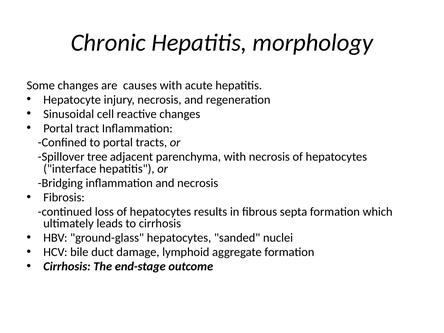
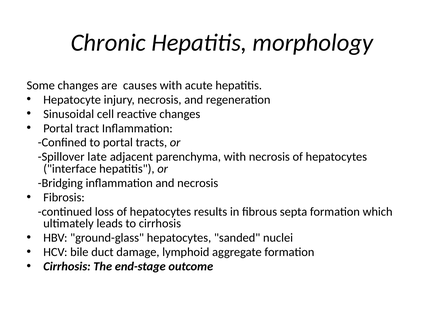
tree: tree -> late (97, 157)
